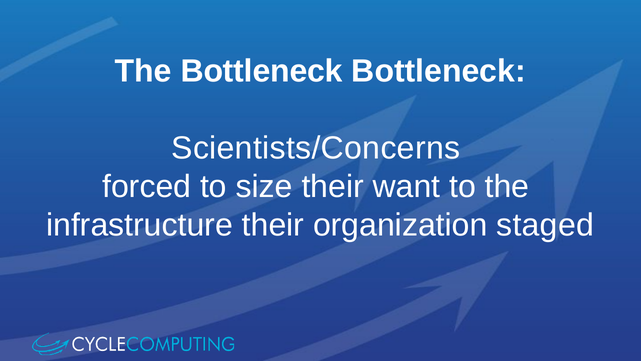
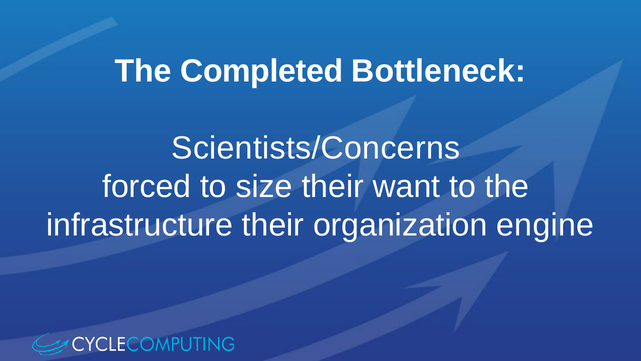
The Bottleneck: Bottleneck -> Completed (262, 71)
staged: staged -> engine (545, 225)
